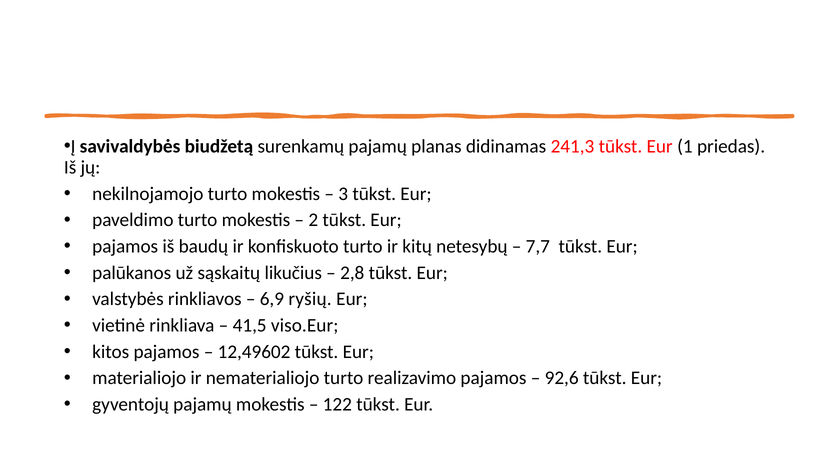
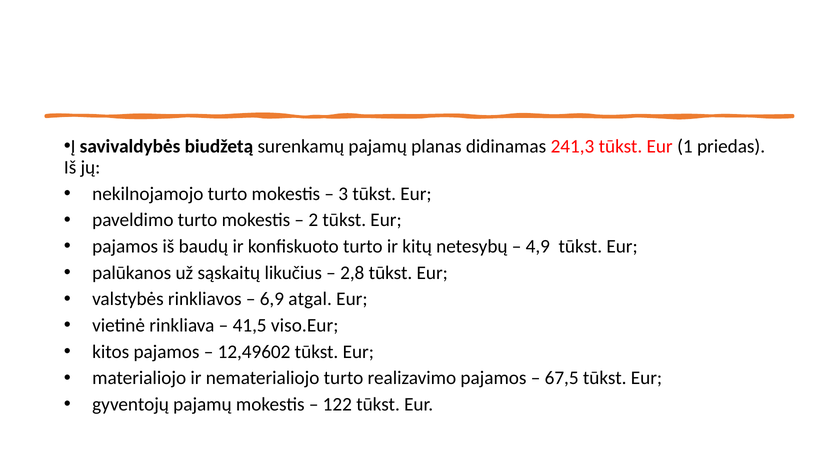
7,7: 7,7 -> 4,9 (538, 246)
ryšių: ryšių -> atgal (310, 299)
92,6: 92,6 -> 67,5 (562, 378)
